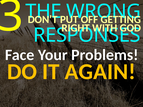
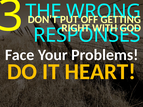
AGAIN: AGAIN -> HEART (100, 72)
